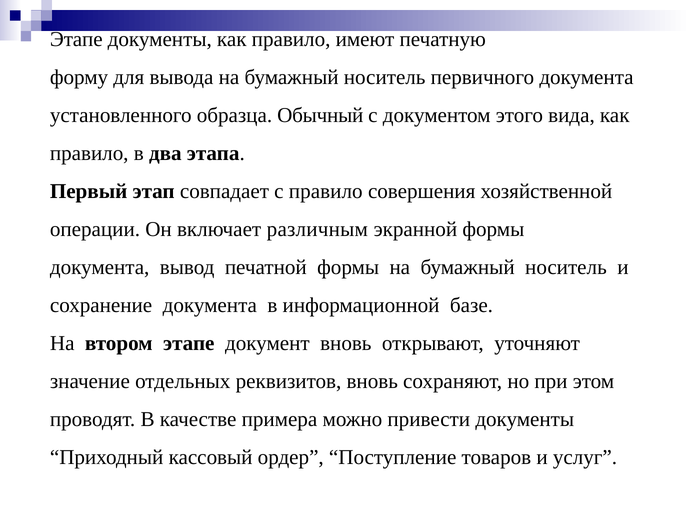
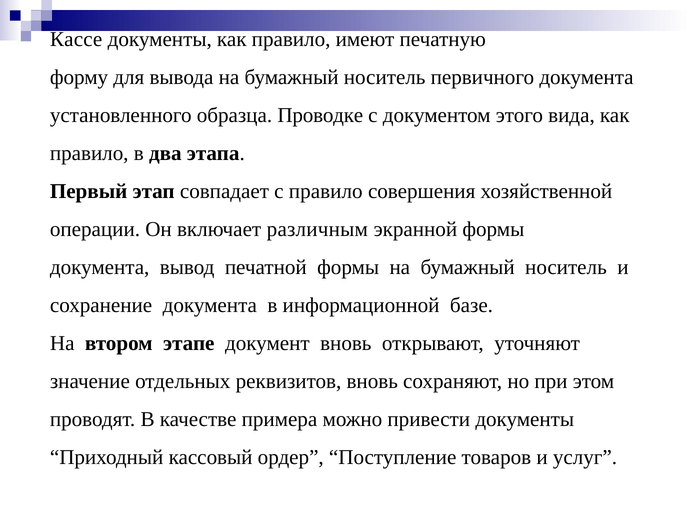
Этапе: Этапе -> Кассе (76, 39)
Обычный: Обычный -> Проводке (320, 115)
